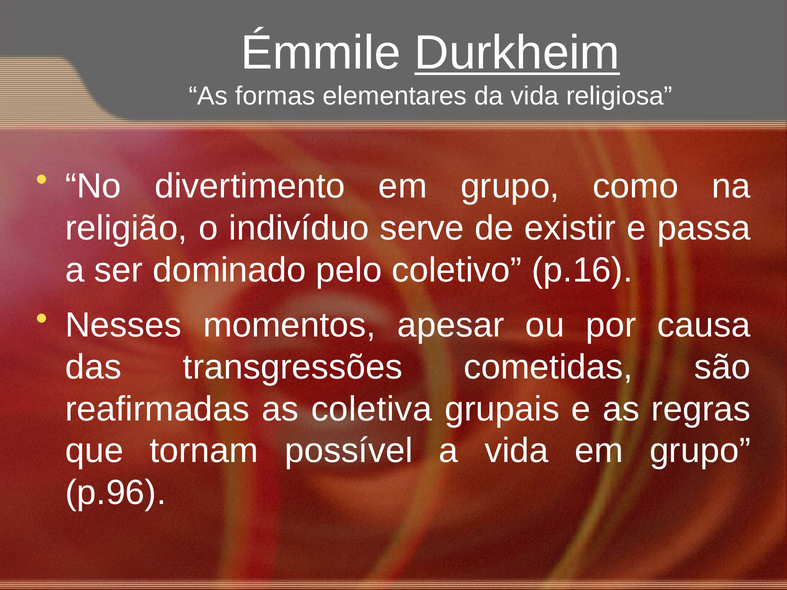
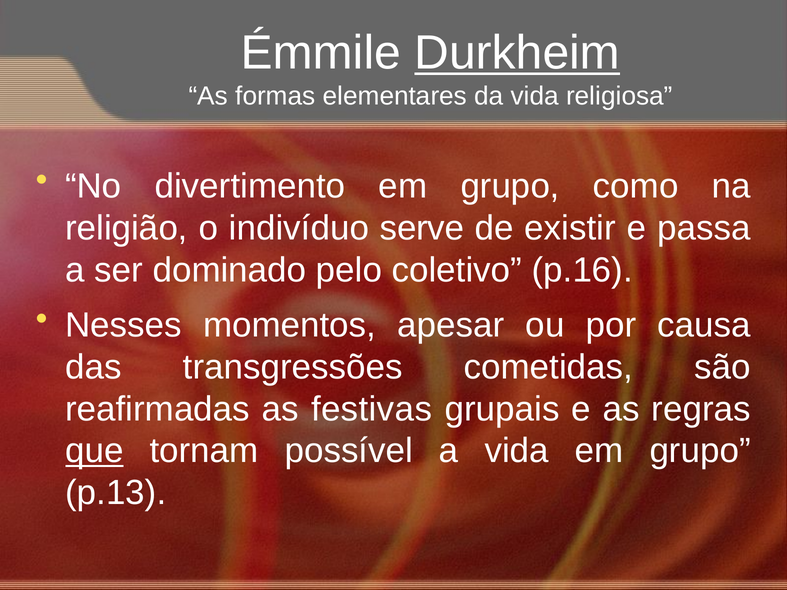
coletiva: coletiva -> festivas (372, 409)
que underline: none -> present (94, 451)
p.96: p.96 -> p.13 (116, 493)
